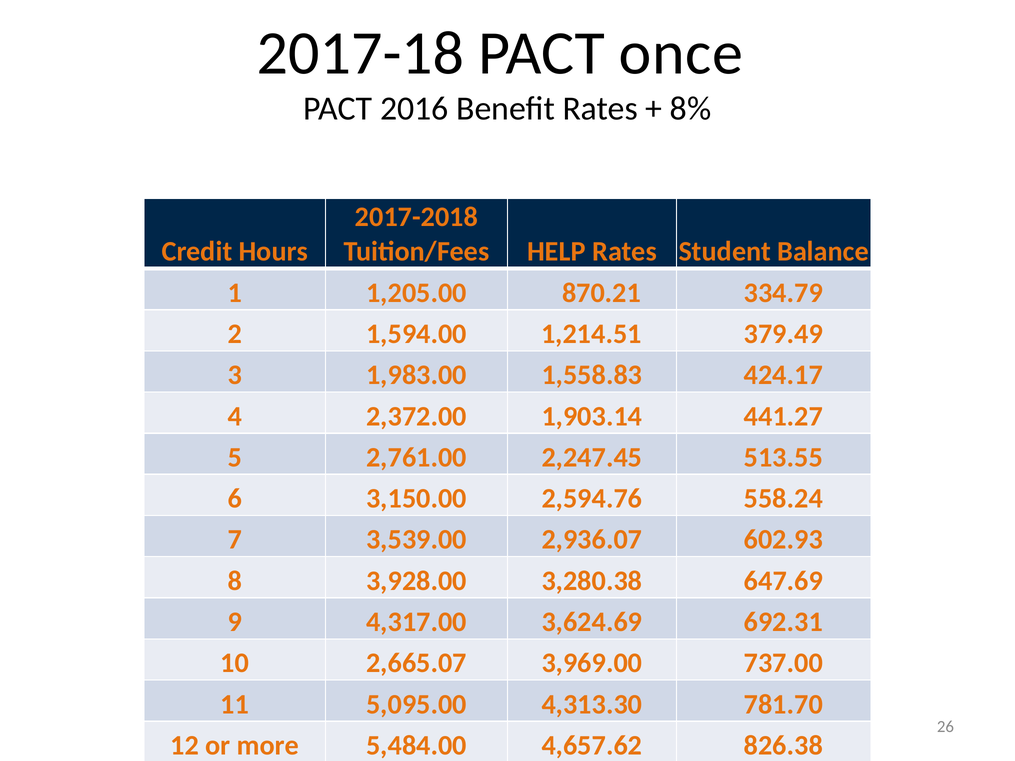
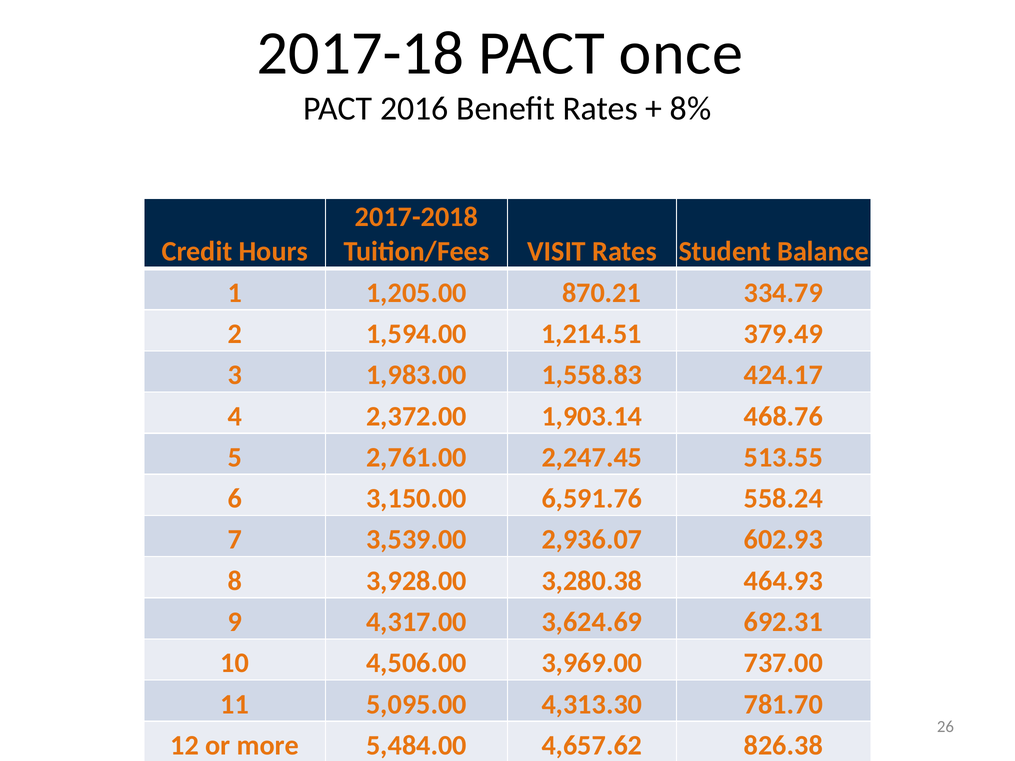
HELP: HELP -> VISIT (557, 252)
441.27: 441.27 -> 468.76 (783, 416)
2,594.76: 2,594.76 -> 6,591.76 (592, 499)
647.69: 647.69 -> 464.93 (783, 581)
2,665.07: 2,665.07 -> 4,506.00 (416, 663)
